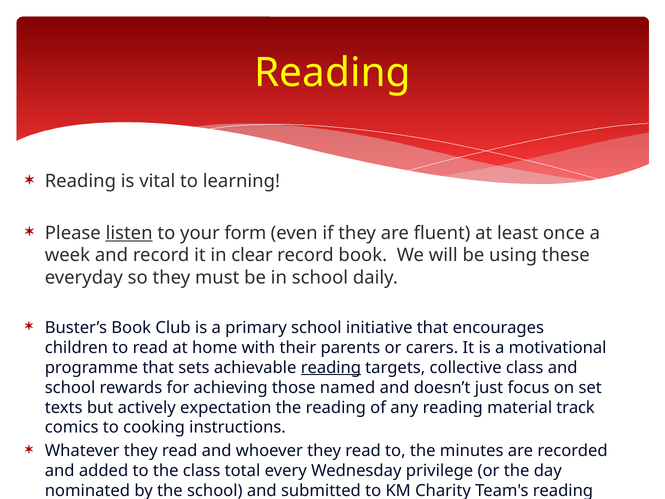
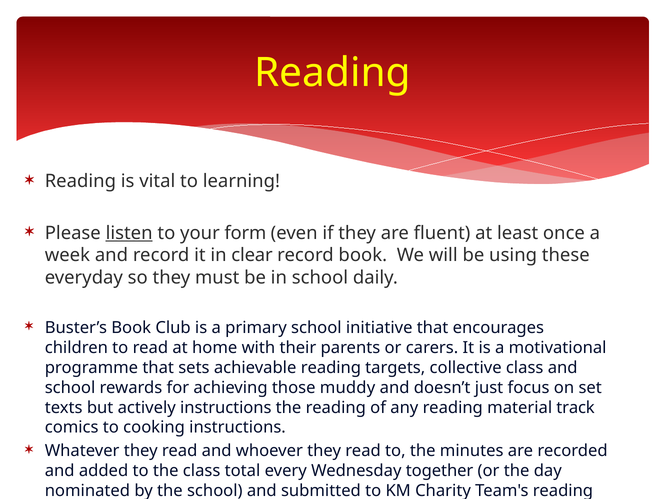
reading underline: present -> none (331, 367)
named: named -> muddy (348, 387)
actively expectation: expectation -> instructions (226, 407)
privilege: privilege -> together (440, 470)
